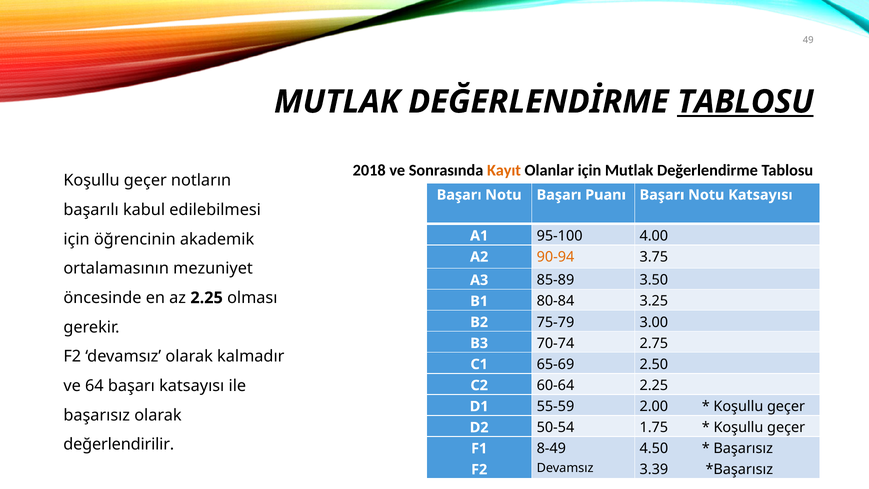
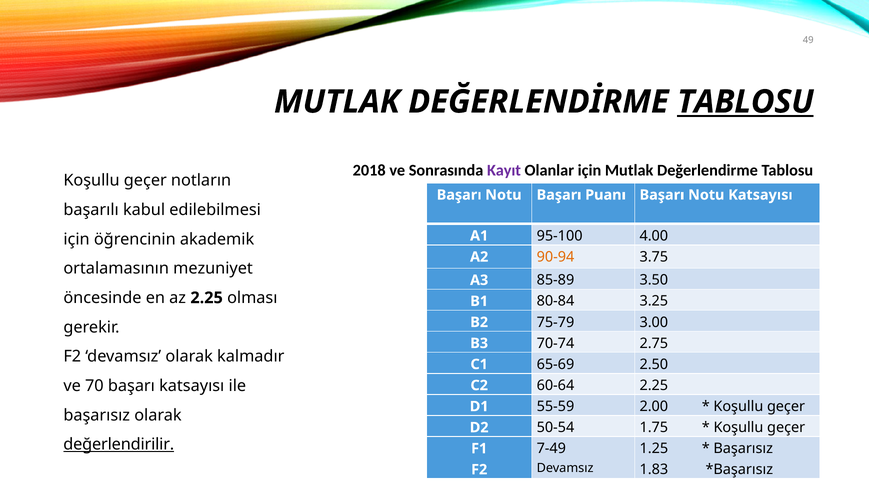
Kayıt colour: orange -> purple (504, 171)
64: 64 -> 70 (94, 386)
değerlendirilir underline: none -> present (119, 444)
8-49: 8-49 -> 7-49 (551, 448)
4.50: 4.50 -> 1.25 (654, 448)
3.39: 3.39 -> 1.83 (654, 469)
